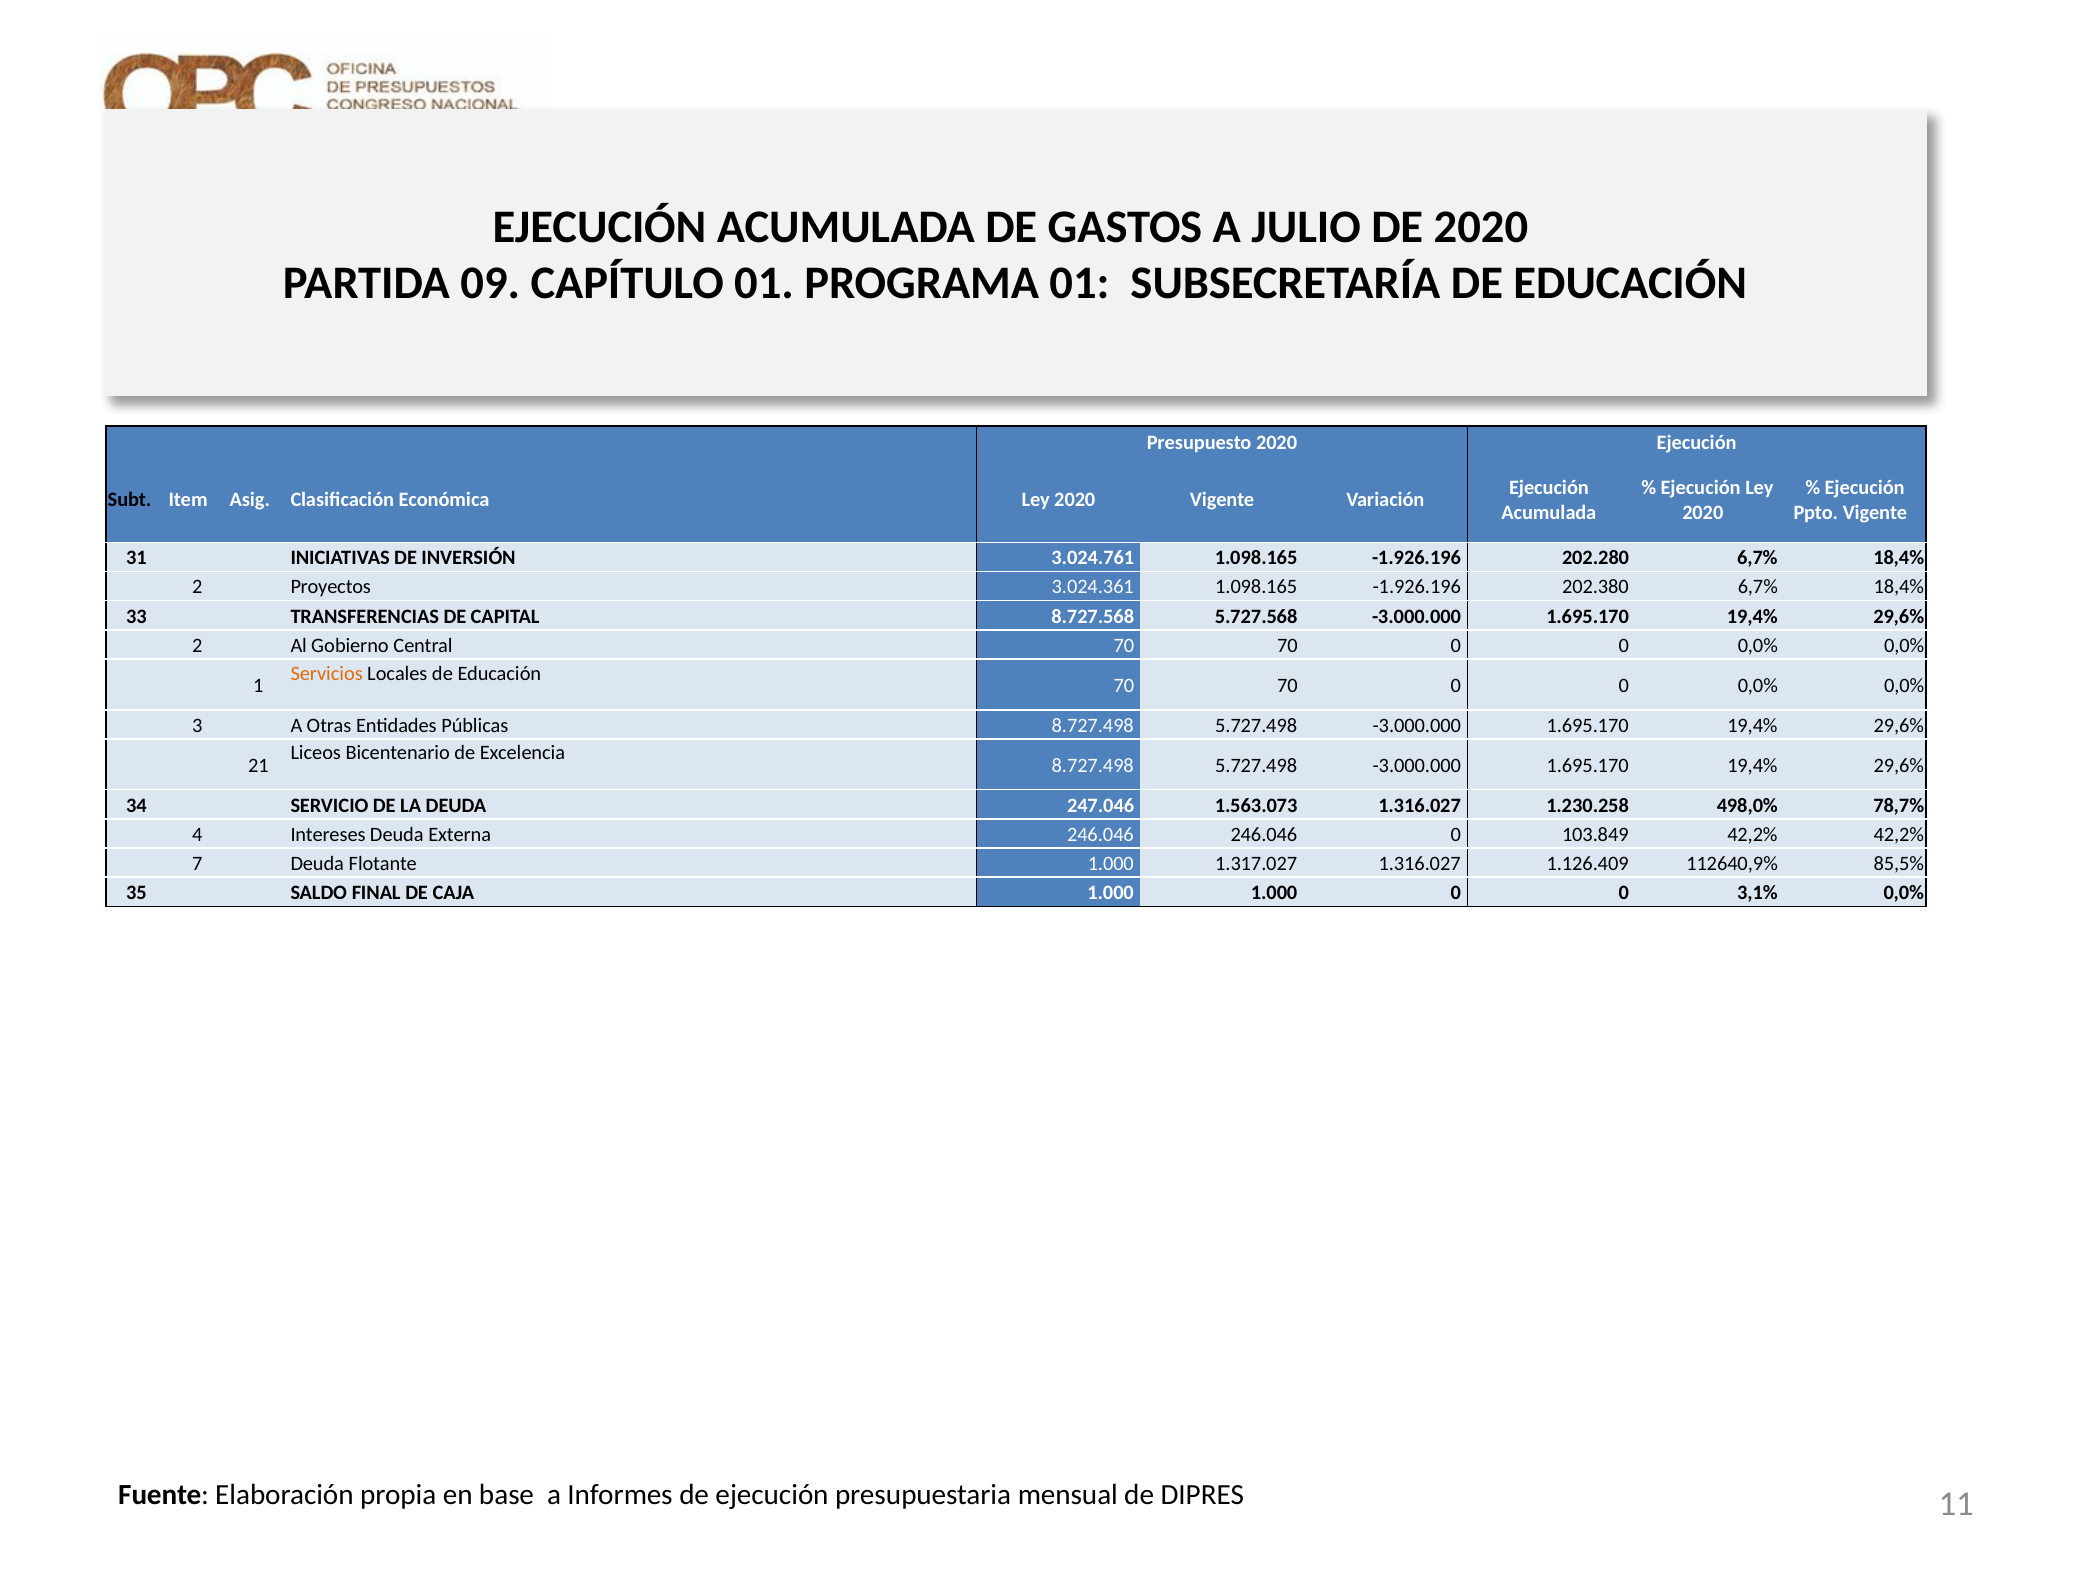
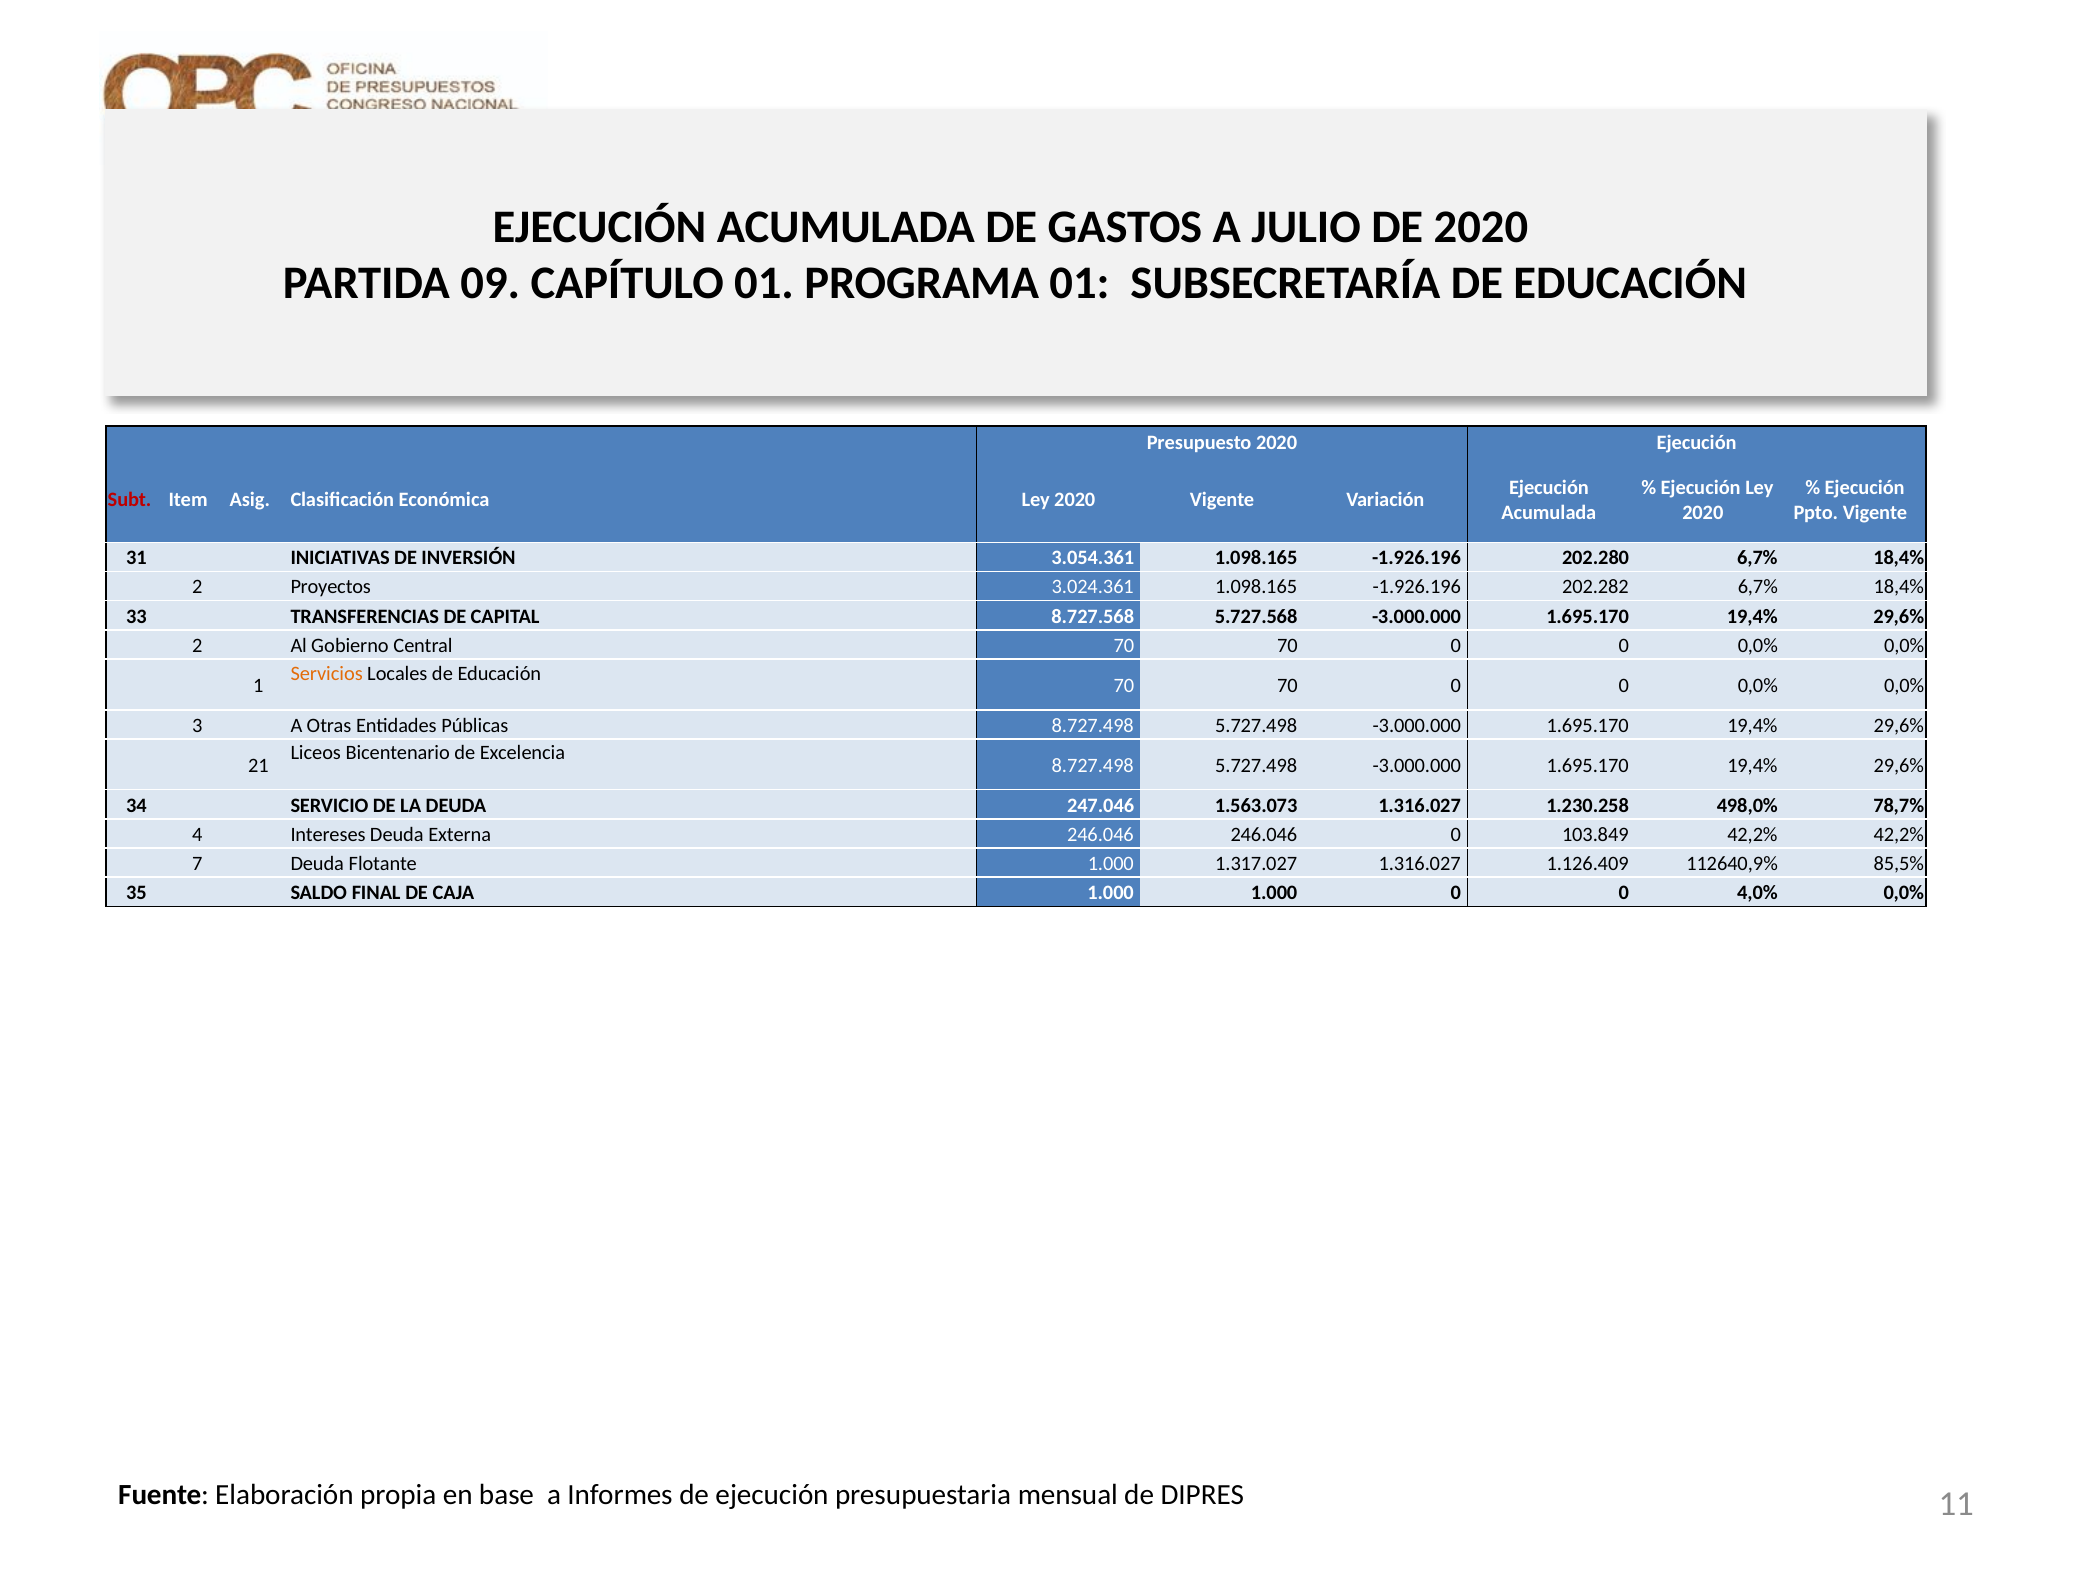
Subt colour: black -> red (130, 500)
3.024.761: 3.024.761 -> 3.054.361 (1093, 558)
202.380: 202.380 -> 202.282 (1595, 587)
3,1%: 3,1% -> 4,0% (1757, 893)
